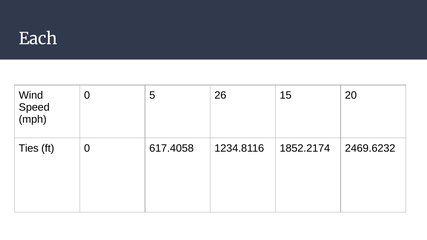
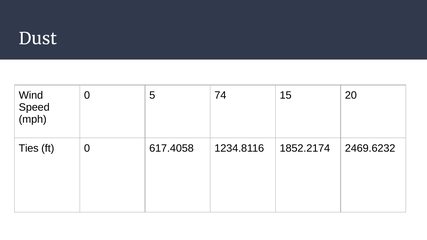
Each: Each -> Dust (38, 39)
26: 26 -> 74 (220, 95)
